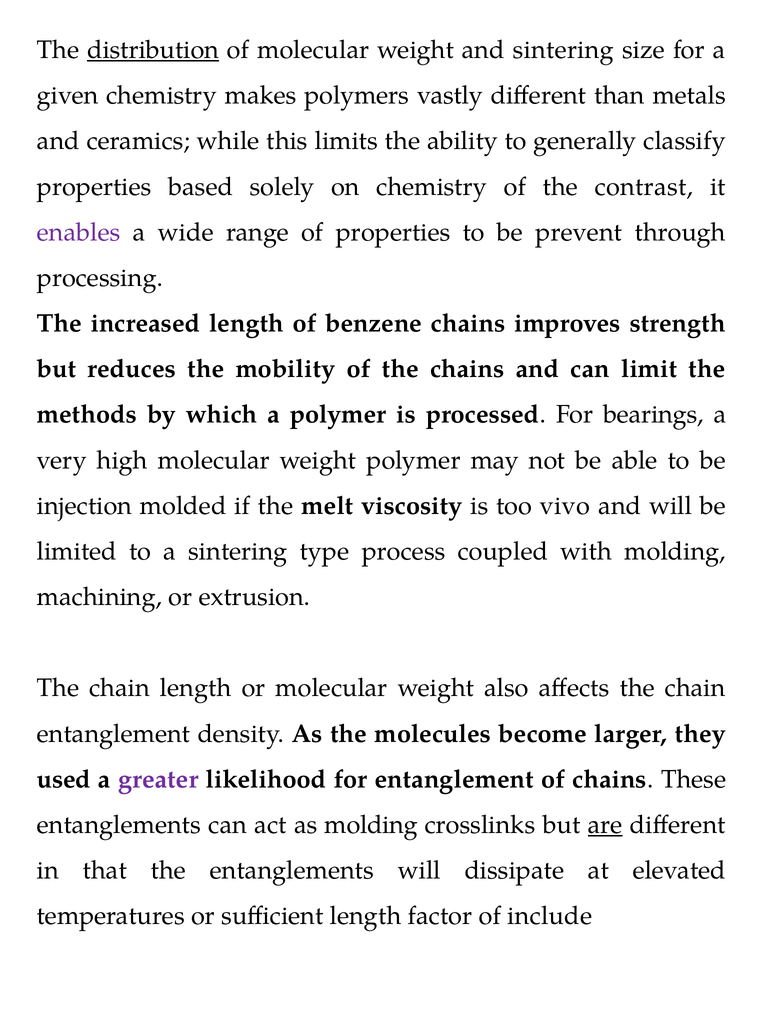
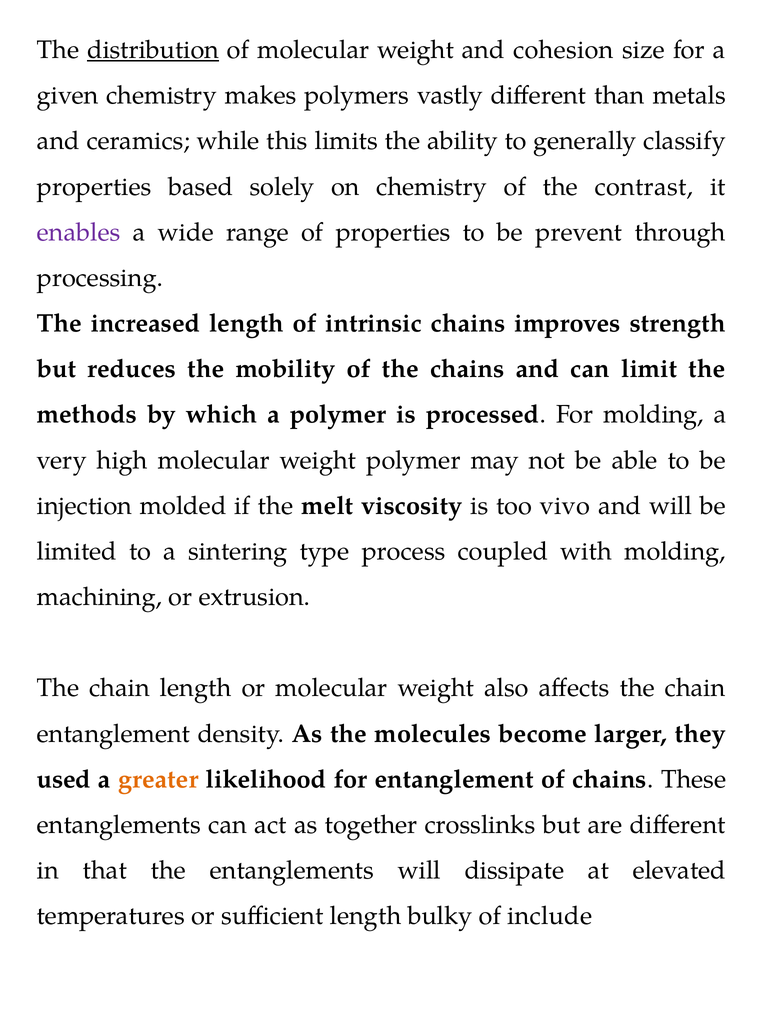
and sintering: sintering -> cohesion (563, 50)
benzene: benzene -> intrinsic (374, 323)
For bearings: bearings -> molding (653, 414)
greater colour: purple -> orange (158, 779)
as molding: molding -> together (371, 824)
are underline: present -> none (605, 824)
factor: factor -> bulky (440, 915)
